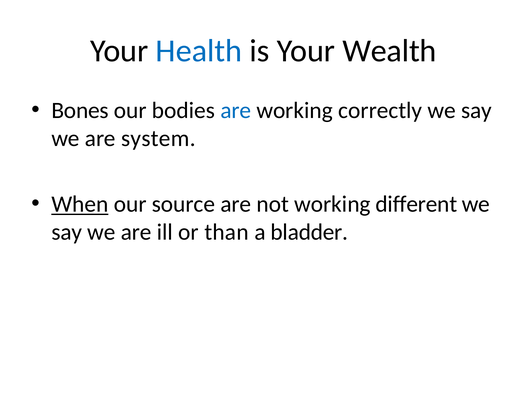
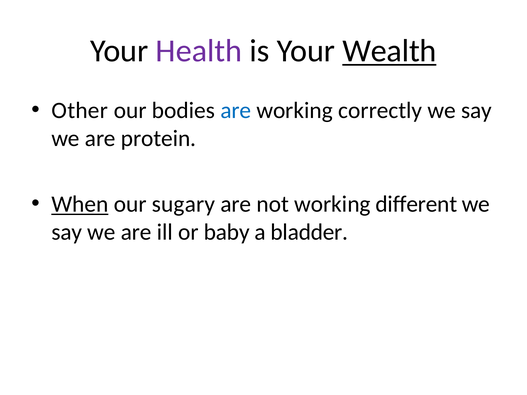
Health colour: blue -> purple (199, 51)
Wealth underline: none -> present (389, 51)
Bones: Bones -> Other (80, 111)
system: system -> protein (159, 139)
source: source -> sugary (183, 204)
than: than -> baby (227, 232)
